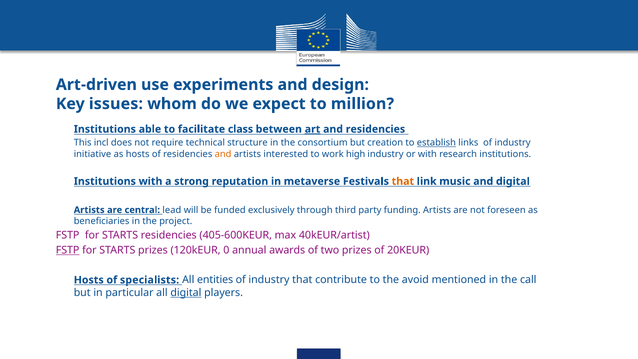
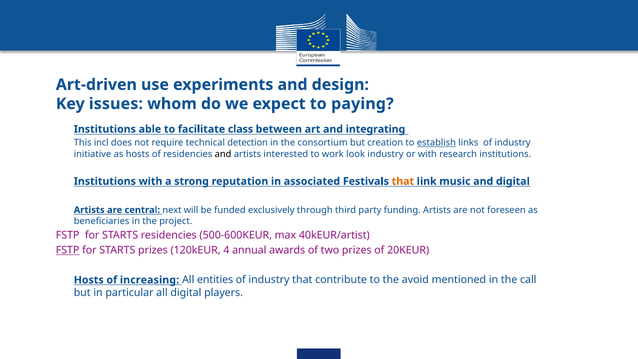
million: million -> paying (362, 104)
art underline: present -> none (313, 129)
and residencies: residencies -> integrating (375, 129)
structure: structure -> detection (248, 143)
and colour: orange -> black (223, 154)
high: high -> look (356, 154)
metaverse: metaverse -> associated (312, 181)
lead: lead -> next (172, 210)
405-600KEUR: 405-600KEUR -> 500-600KEUR (236, 235)
0: 0 -> 4 (226, 250)
specialists: specialists -> increasing (150, 280)
digital underline: present -> none (186, 293)
